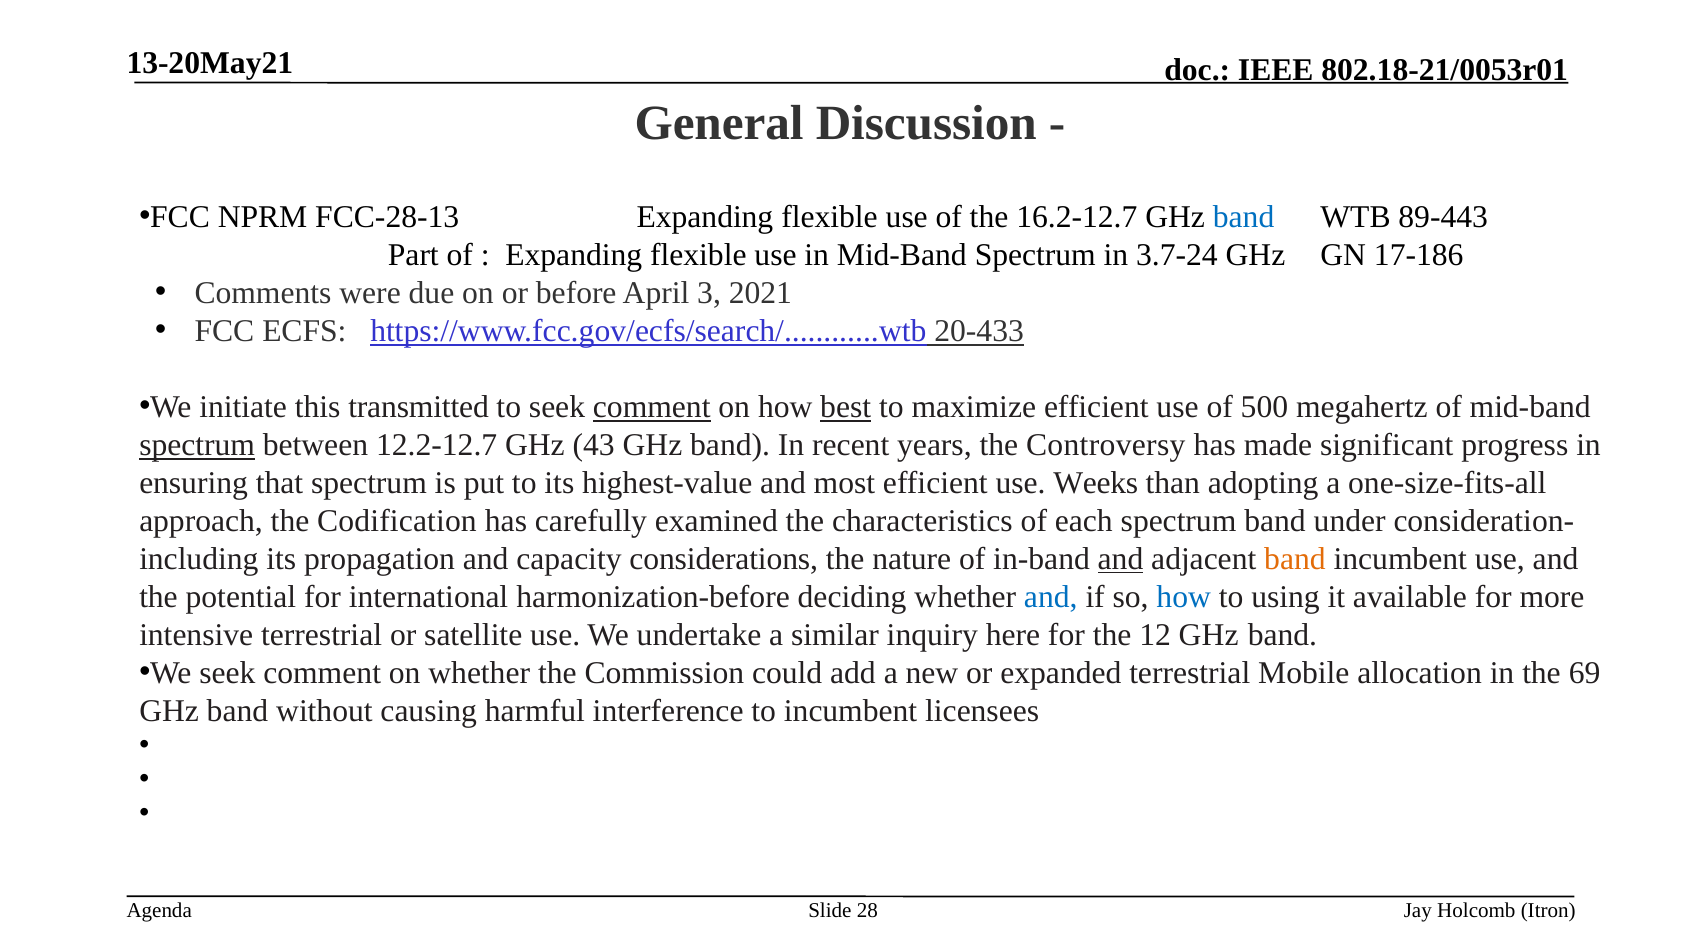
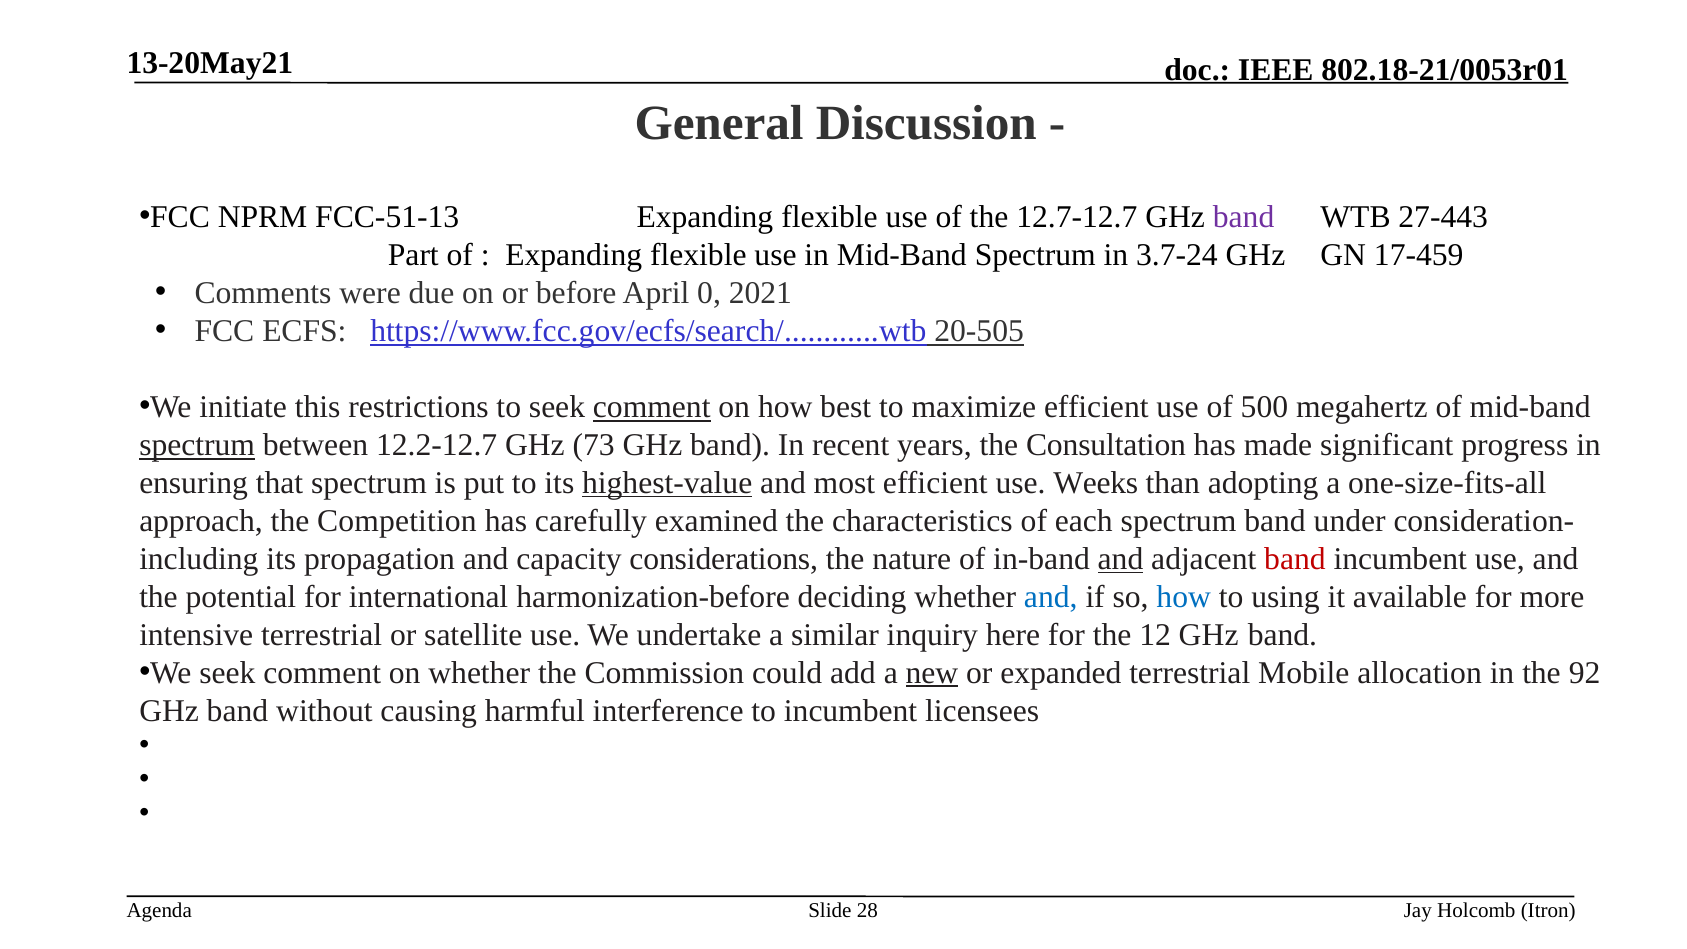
FCC-28-13: FCC-28-13 -> FCC-51-13 (387, 217)
16.2-12.7: 16.2-12.7 -> 12.7-12.7 (1077, 217)
band colour: blue -> purple (1244, 217)
89-443: 89-443 -> 27-443 (1443, 217)
17-186: 17-186 -> 17-459 (1419, 255)
3: 3 -> 0 (709, 293)
20-433: 20-433 -> 20-505 (979, 331)
transmitted: transmitted -> restrictions (418, 407)
best underline: present -> none (846, 407)
43: 43 -> 73 (594, 445)
Controversy: Controversy -> Consultation (1106, 445)
highest-value underline: none -> present (667, 483)
Codification: Codification -> Competition (397, 521)
band colour: orange -> red (1295, 559)
new underline: none -> present (932, 673)
69: 69 -> 92 (1585, 673)
